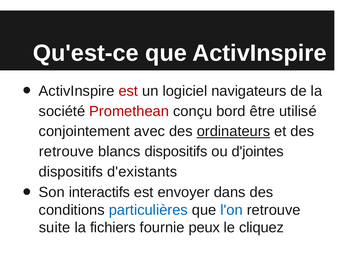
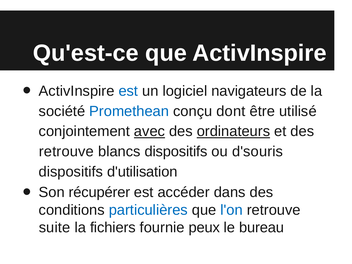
est colour: red -> blue (128, 91)
Promethean colour: red -> blue (129, 111)
bord: bord -> dont (231, 111)
avec underline: none -> present (149, 131)
d'jointes: d'jointes -> d'souris (258, 152)
d'existants: d'existants -> d'utilisation (142, 172)
interactifs: interactifs -> récupérer (99, 192)
envoyer: envoyer -> accéder (184, 192)
cliquez: cliquez -> bureau (262, 228)
